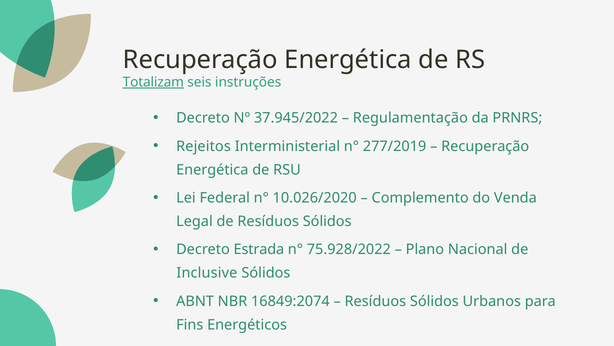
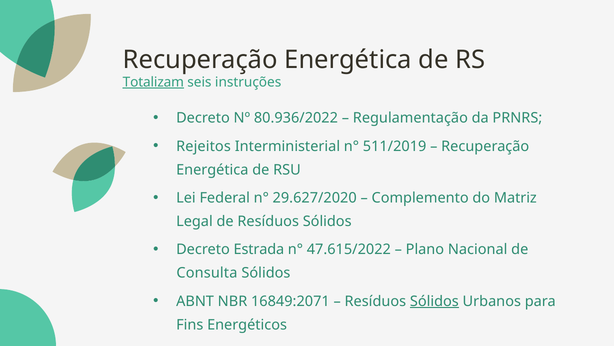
37.945/2022: 37.945/2022 -> 80.936/2022 (296, 118)
277/2019: 277/2019 -> 511/2019 (395, 146)
10.026/2020: 10.026/2020 -> 29.627/2020 (315, 198)
Venda: Venda -> Matriz (515, 198)
75.928/2022: 75.928/2022 -> 47.615/2022 (349, 249)
Inclusive: Inclusive -> Consulta (207, 273)
16849:2074: 16849:2074 -> 16849:2071 (290, 301)
Sólidos underline: none -> present (434, 301)
